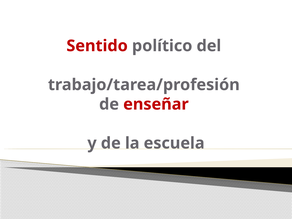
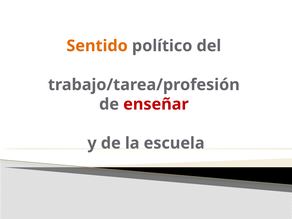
Sentido colour: red -> orange (97, 46)
